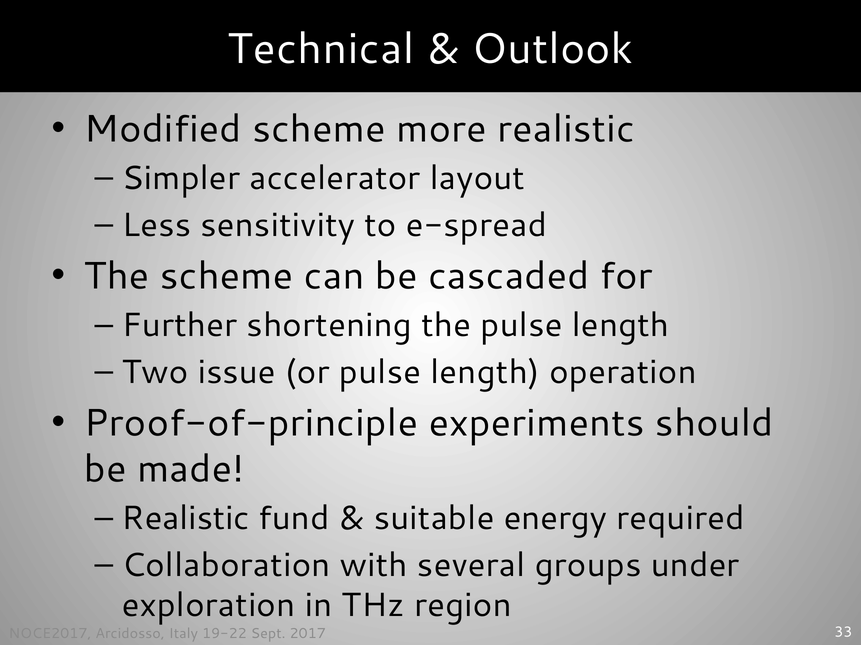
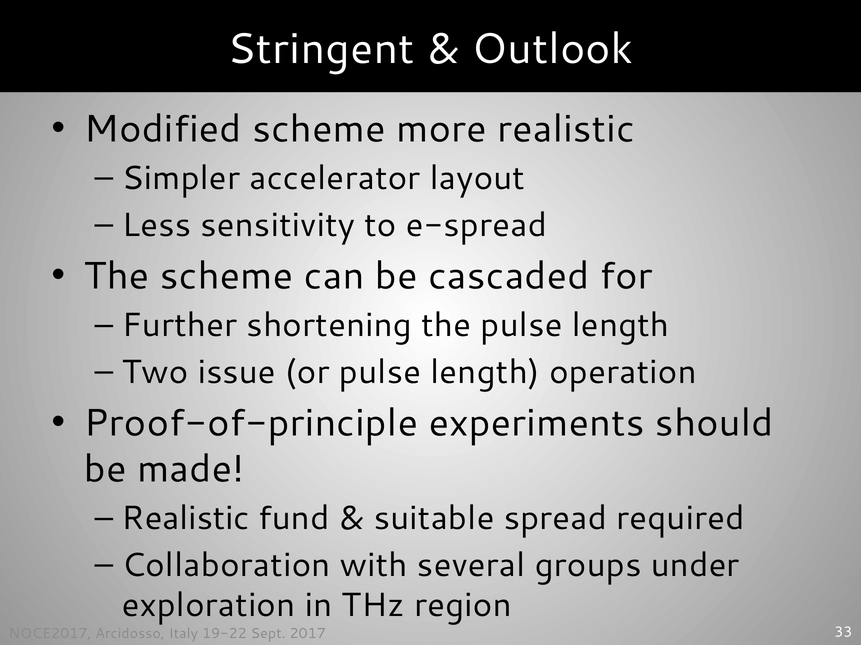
Technical: Technical -> Stringent (321, 49)
energy: energy -> spread (555, 519)
